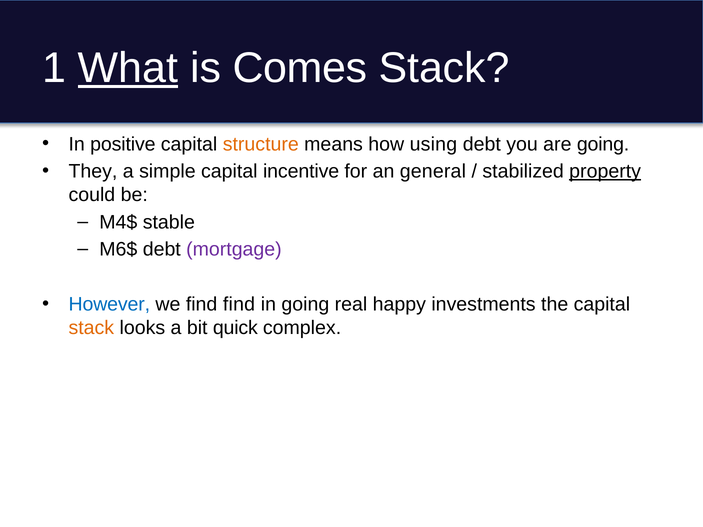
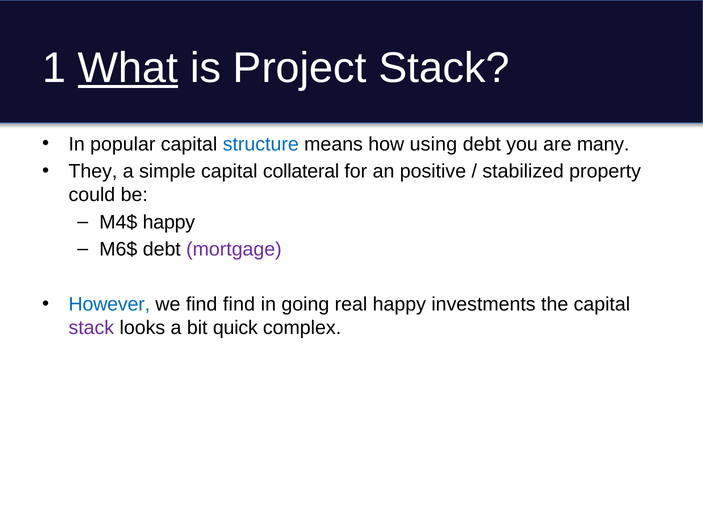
Comes: Comes -> Project (300, 68)
positive: positive -> popular (123, 144)
structure colour: orange -> blue (261, 144)
are going: going -> many (603, 144)
incentive: incentive -> collateral (301, 171)
general: general -> positive (433, 171)
property underline: present -> none (605, 171)
M4$ stable: stable -> happy (169, 222)
stack colour: orange -> purple (91, 328)
